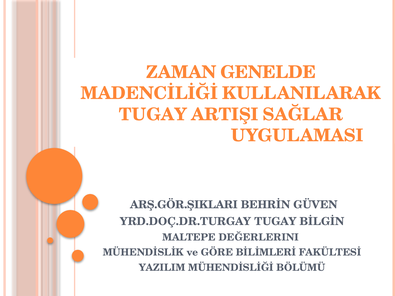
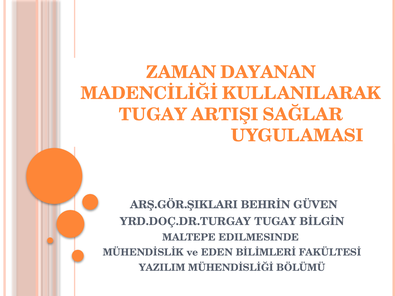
GENELDE: GENELDE -> DAYANAN (268, 72)
DEĞERLERINI: DEĞERLERINI -> EDILMESINDE (259, 238)
GÖRE: GÖRE -> EDEN (217, 253)
